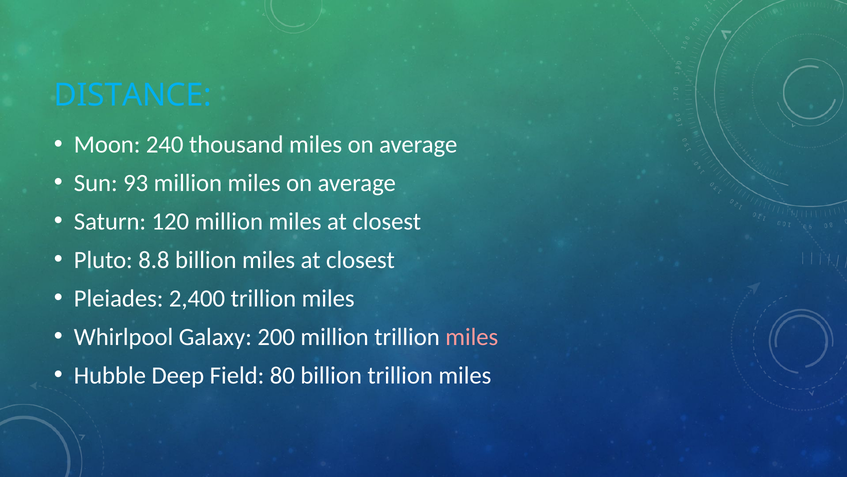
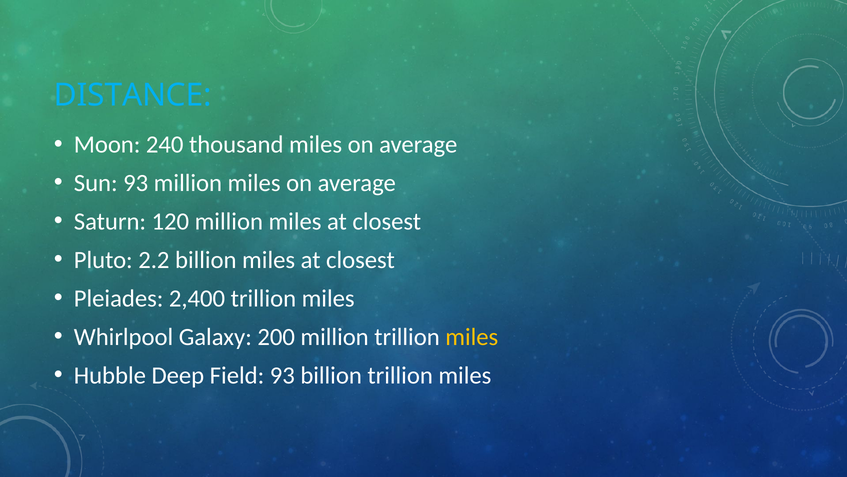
8.8: 8.8 -> 2.2 (154, 260)
miles colour: pink -> yellow (472, 337)
Field 80: 80 -> 93 (282, 375)
